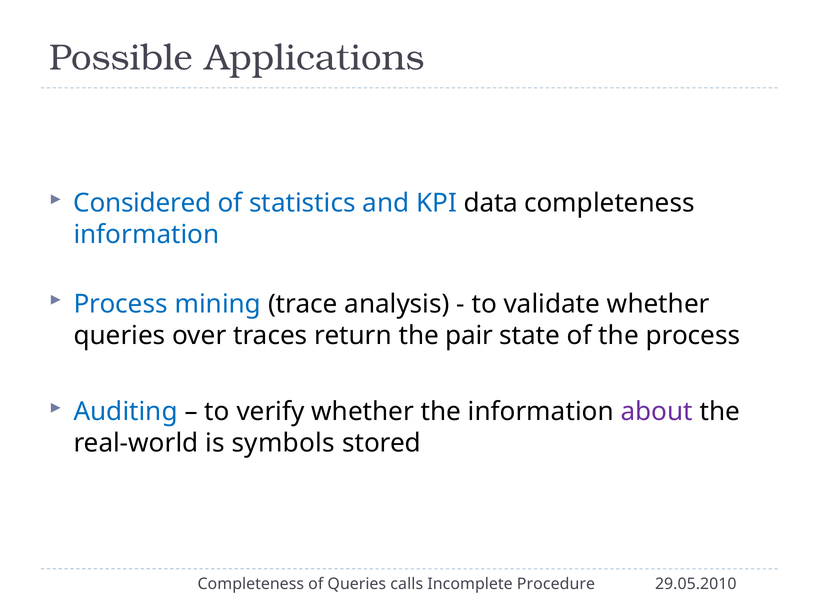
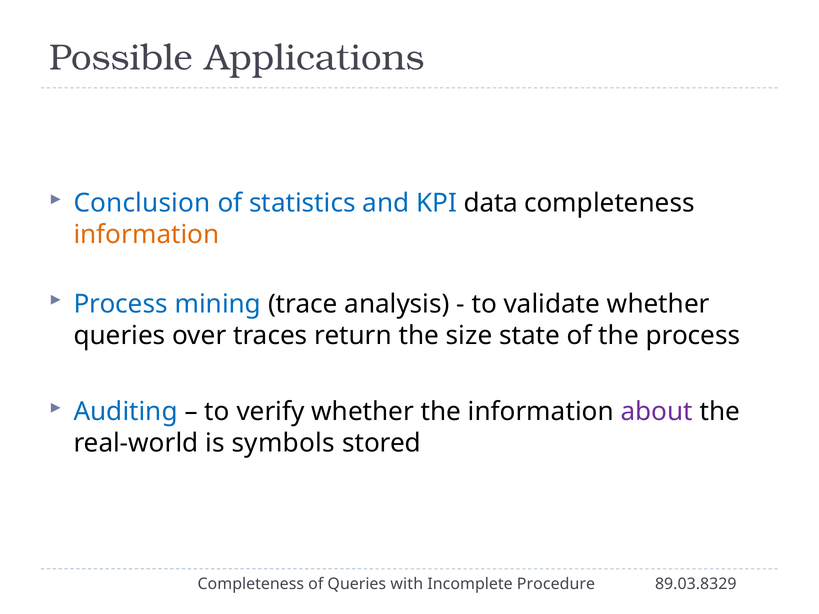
Considered: Considered -> Conclusion (142, 203)
information colour: blue -> orange (146, 235)
pair: pair -> size (469, 336)
calls: calls -> with (407, 584)
29.05.2010: 29.05.2010 -> 89.03.8329 (696, 584)
